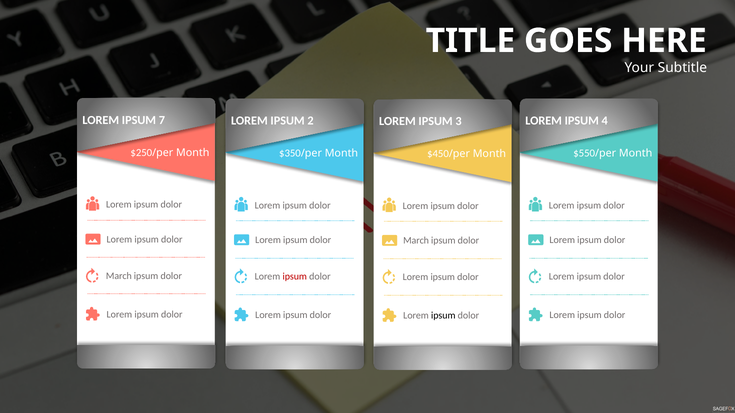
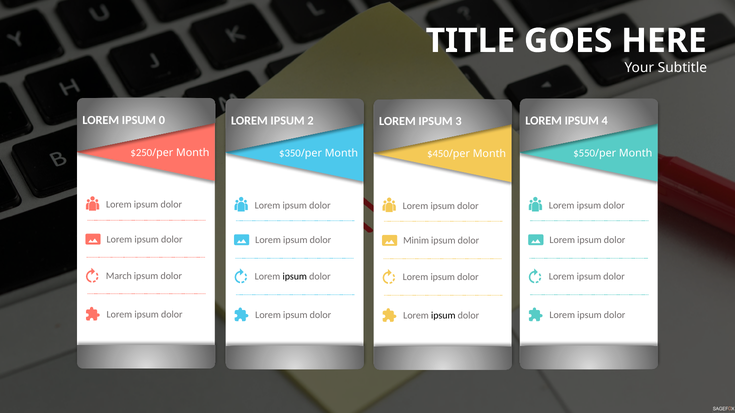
7: 7 -> 0 (162, 120)
March: March -> Minim (416, 241)
ipsum colour: red -> black (295, 277)
